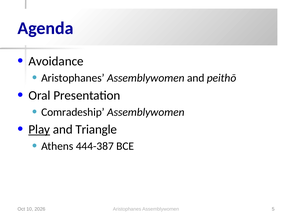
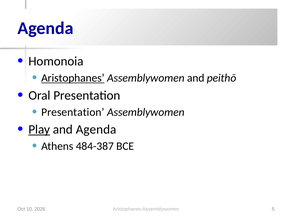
Avoidance: Avoidance -> Homonoia (56, 61)
Aristophanes underline: none -> present (73, 78)
Comradeship: Comradeship -> Presentation (73, 112)
and Triangle: Triangle -> Agenda (96, 129)
444-387: 444-387 -> 484-387 (95, 146)
